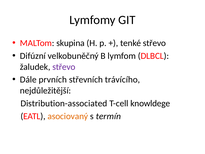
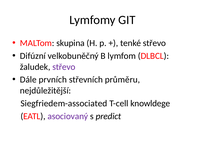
trávícího: trávícího -> průměru (122, 79)
Distribution-associated: Distribution-associated -> Siegfriedem-associated (64, 103)
asociovaný colour: orange -> purple (68, 116)
termín: termín -> predict (108, 116)
